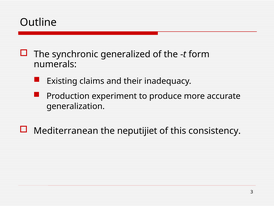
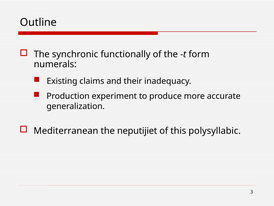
generalized: generalized -> functionally (125, 54)
consistency: consistency -> polysyllabic (215, 131)
